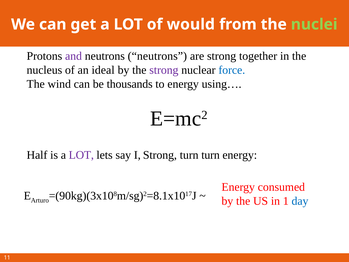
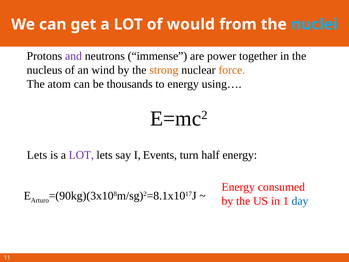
nuclei colour: light green -> light blue (314, 24)
neutrons neutrons: neutrons -> immense (157, 56)
are strong: strong -> power (222, 56)
ideal: ideal -> wind (103, 70)
strong colour: purple -> orange (164, 70)
force colour: blue -> orange (232, 70)
wind: wind -> atom (59, 84)
Half: Half -> Lets (37, 155)
I Strong: Strong -> Events (160, 155)
turn turn: turn -> half (210, 155)
